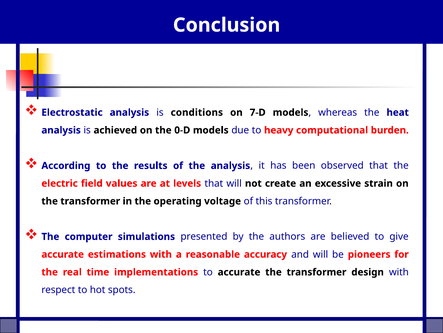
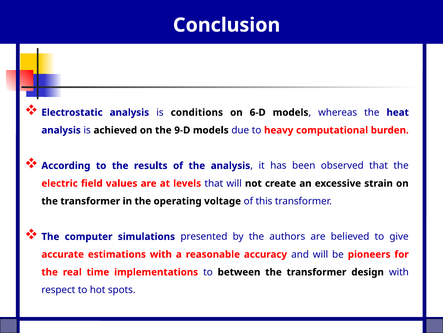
7-D: 7-D -> 6-D (258, 112)
0-D: 0-D -> 9-D (182, 130)
to accurate: accurate -> between (239, 272)
